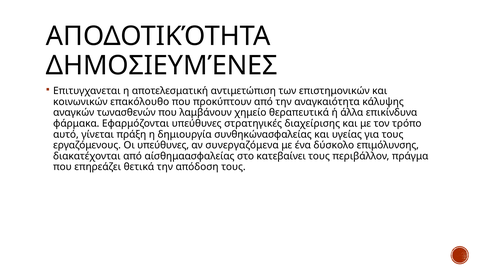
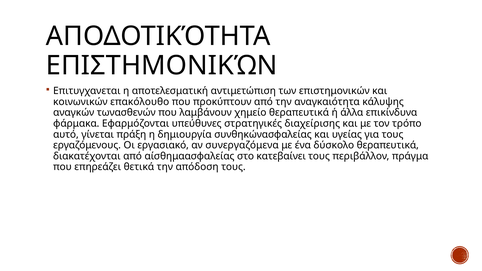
ΔΗΜΟΣΙΕΥΜΈΝΕΣ: ΔΗΜΟΣΙΕΥΜΈΝΕΣ -> ΕΠΙΣΤΗΜΟΝΙΚΏΝ (162, 65)
Οι υπεύθυνες: υπεύθυνες -> εργασιακό (163, 145)
δύσκολο επιμόλυνσης: επιμόλυνσης -> θεραπευτικά (388, 145)
